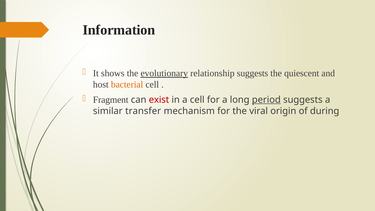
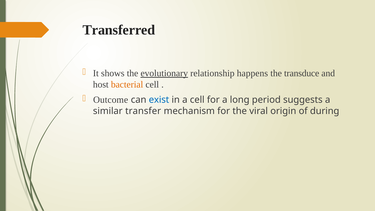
Information: Information -> Transferred (119, 30)
relationship suggests: suggests -> happens (252, 73)
quiescent: quiescent -> transduce (302, 73)
Fragment: Fragment -> Outcome (111, 100)
exist colour: red -> blue (159, 100)
period underline: present -> none (266, 100)
